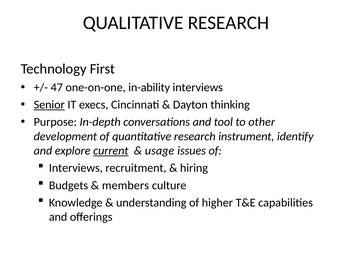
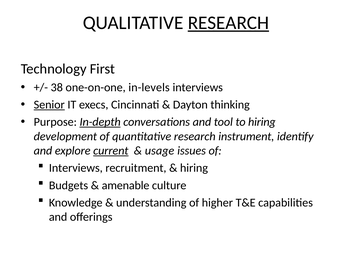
RESEARCH underline: none -> present (228, 23)
47: 47 -> 38 (57, 88)
in-ability: in-ability -> in-levels (149, 88)
In-depth underline: none -> present (100, 122)
to other: other -> hiring (262, 122)
members: members -> amenable (126, 186)
